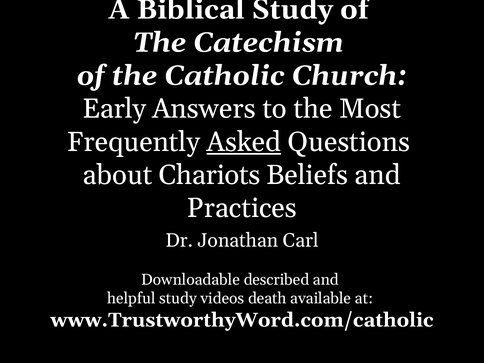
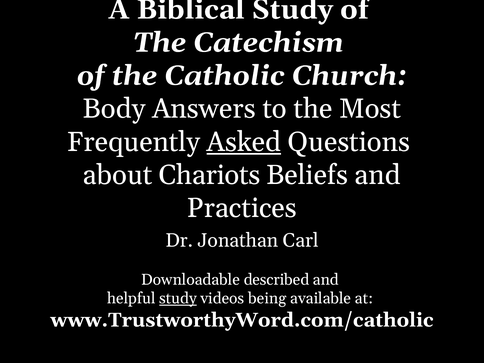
Early: Early -> Body (114, 109)
study underline: none -> present (178, 299)
death: death -> being (267, 299)
